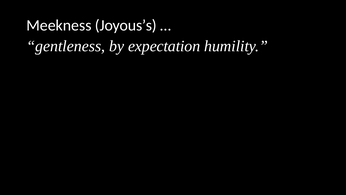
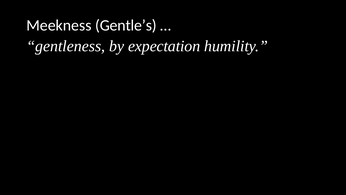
Joyous’s: Joyous’s -> Gentle’s (126, 25)
